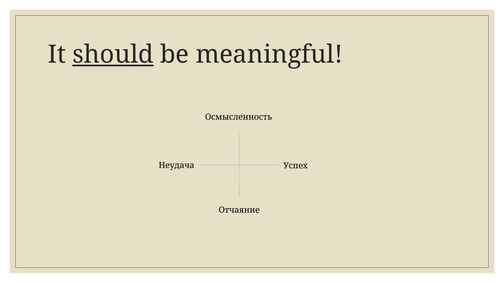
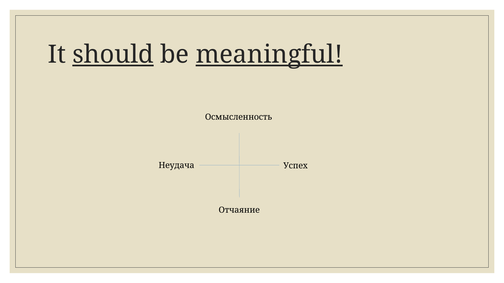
meaningful underline: none -> present (269, 55)
